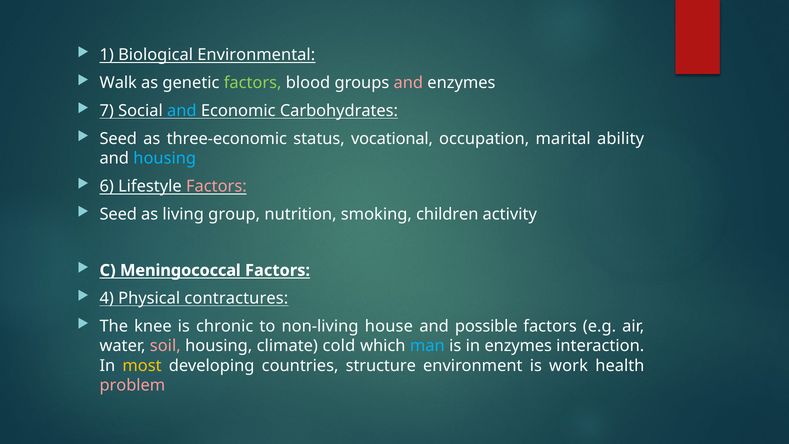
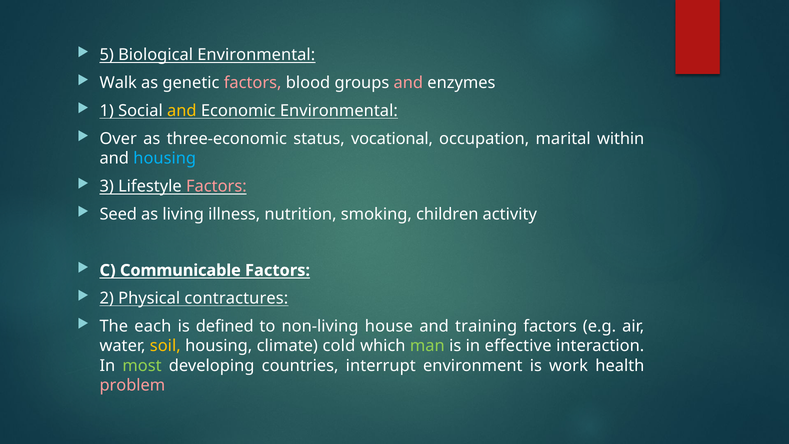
1: 1 -> 5 (107, 55)
factors colour: light green -> pink (253, 83)
7: 7 -> 1 (107, 111)
and colour: light blue -> yellow (182, 111)
Economic Carbohydrates: Carbohydrates -> Environmental (339, 111)
Seed: Seed -> Over (118, 139)
ability: ability -> within (621, 139)
6: 6 -> 3 (107, 186)
group: group -> illness (234, 214)
Meningococcal: Meningococcal -> Communicable (180, 270)
4: 4 -> 2 (107, 298)
knee: knee -> each (153, 326)
chronic: chronic -> defined (225, 326)
possible: possible -> training (486, 326)
soil colour: pink -> yellow (165, 346)
man colour: light blue -> light green (427, 346)
in enzymes: enzymes -> effective (518, 346)
most colour: yellow -> light green (142, 366)
structure: structure -> interrupt (381, 366)
